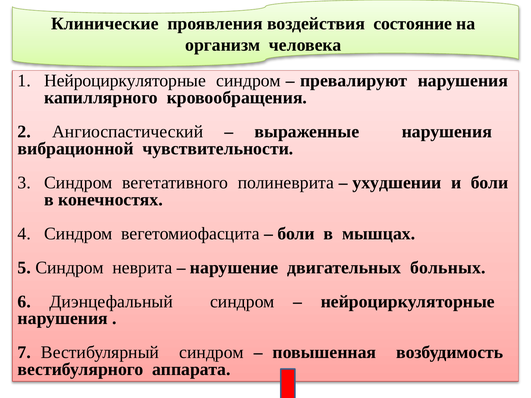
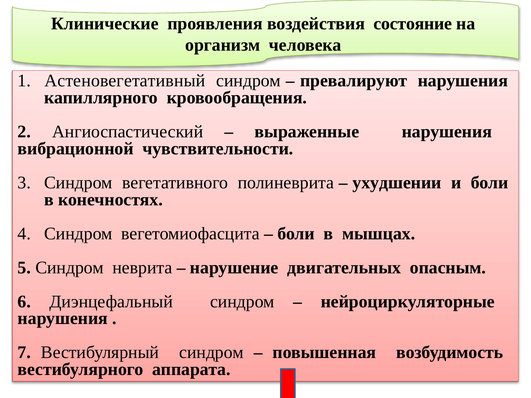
Нейроциркуляторные: Нейроциркуляторные -> Астеновегетативный (125, 81)
больных: больных -> опасным (448, 268)
